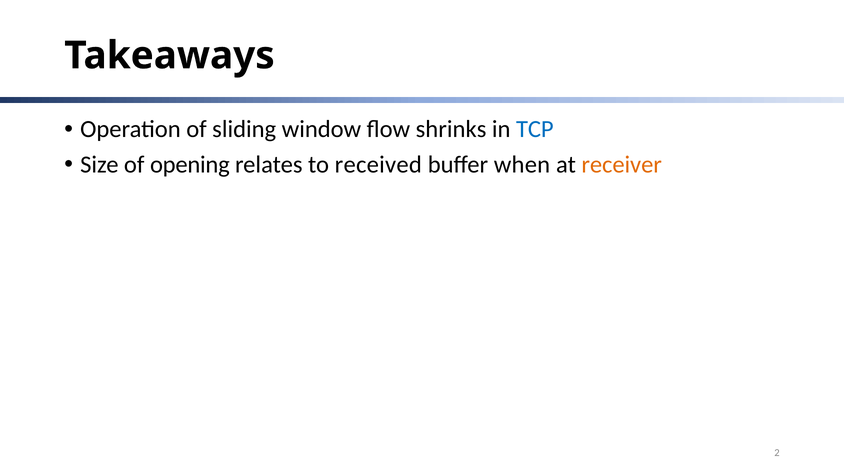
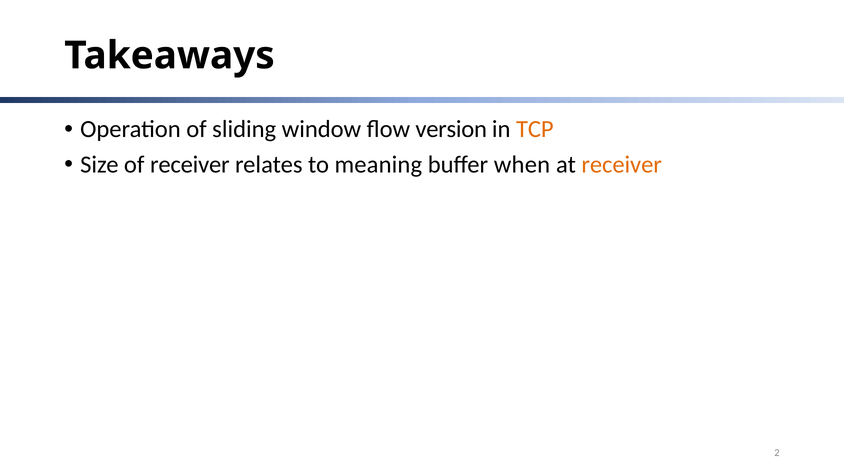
shrinks: shrinks -> version (451, 130)
TCP colour: blue -> orange (535, 130)
of opening: opening -> receiver (190, 165)
received: received -> meaning (378, 165)
